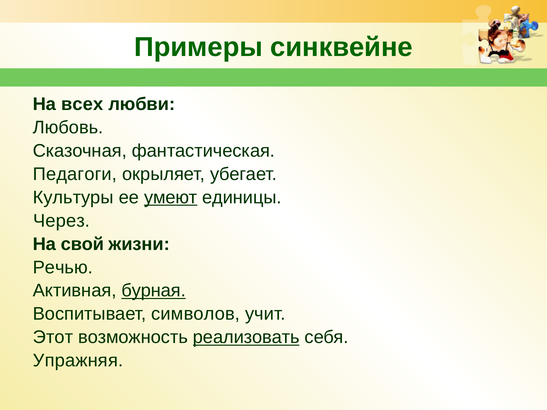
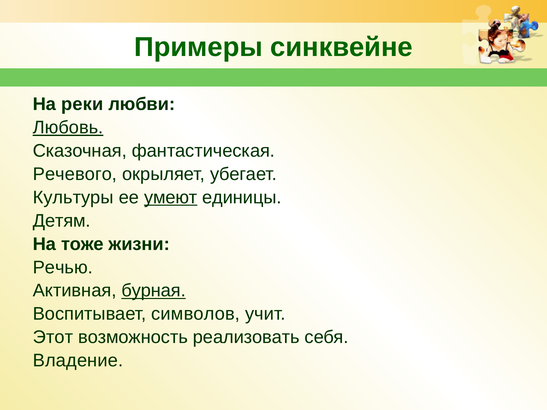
всех: всех -> реки (82, 104)
Любовь underline: none -> present (68, 128)
Педагоги: Педагоги -> Речевого (75, 174)
Через: Через -> Детям (62, 221)
свой: свой -> тоже (82, 244)
реализовать underline: present -> none (246, 337)
Упражняя: Упражняя -> Владение (78, 361)
